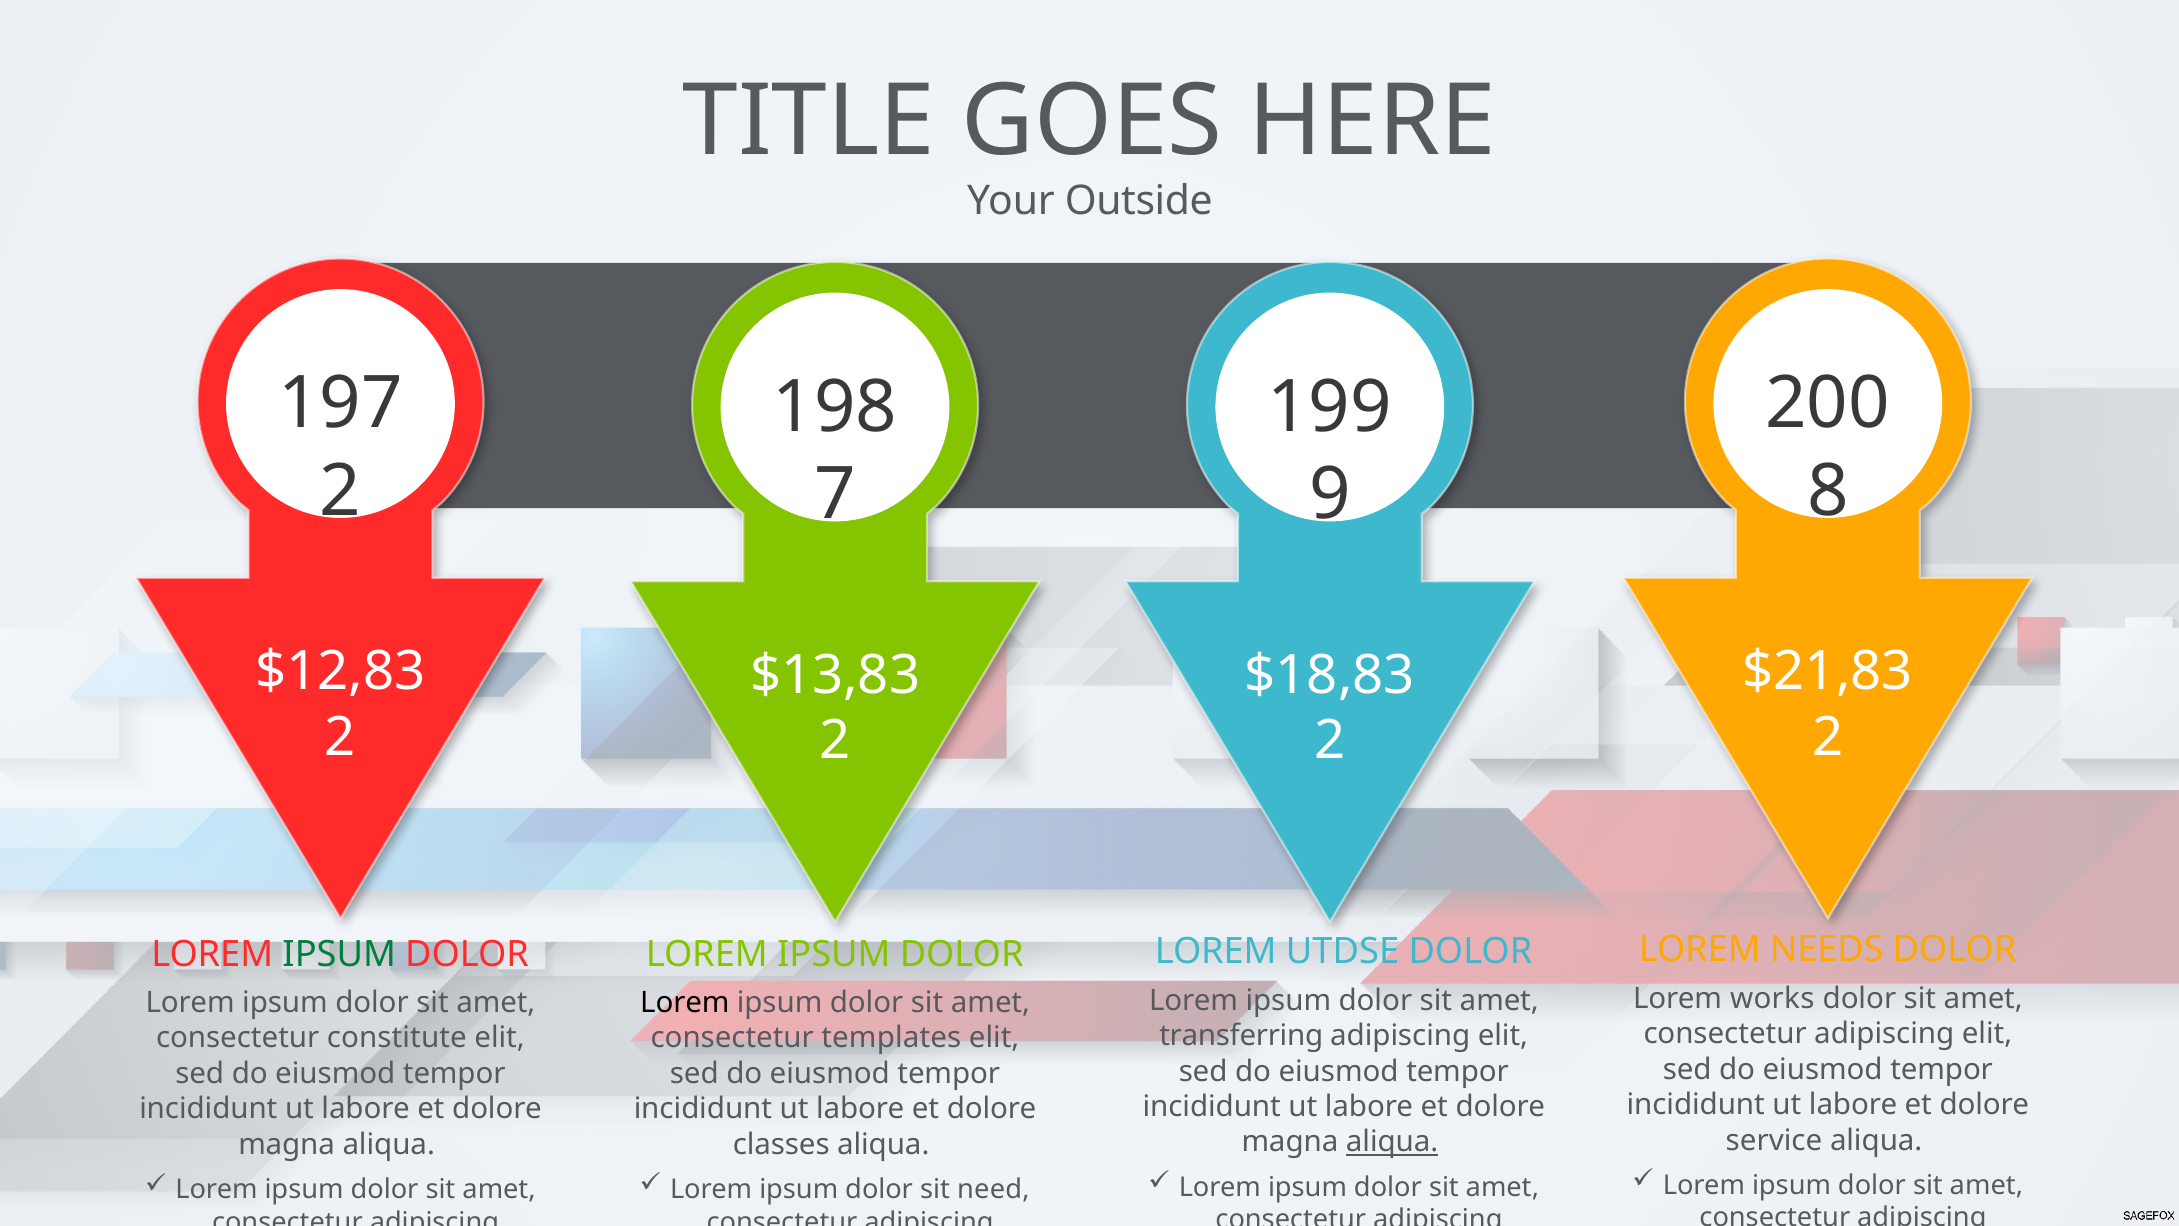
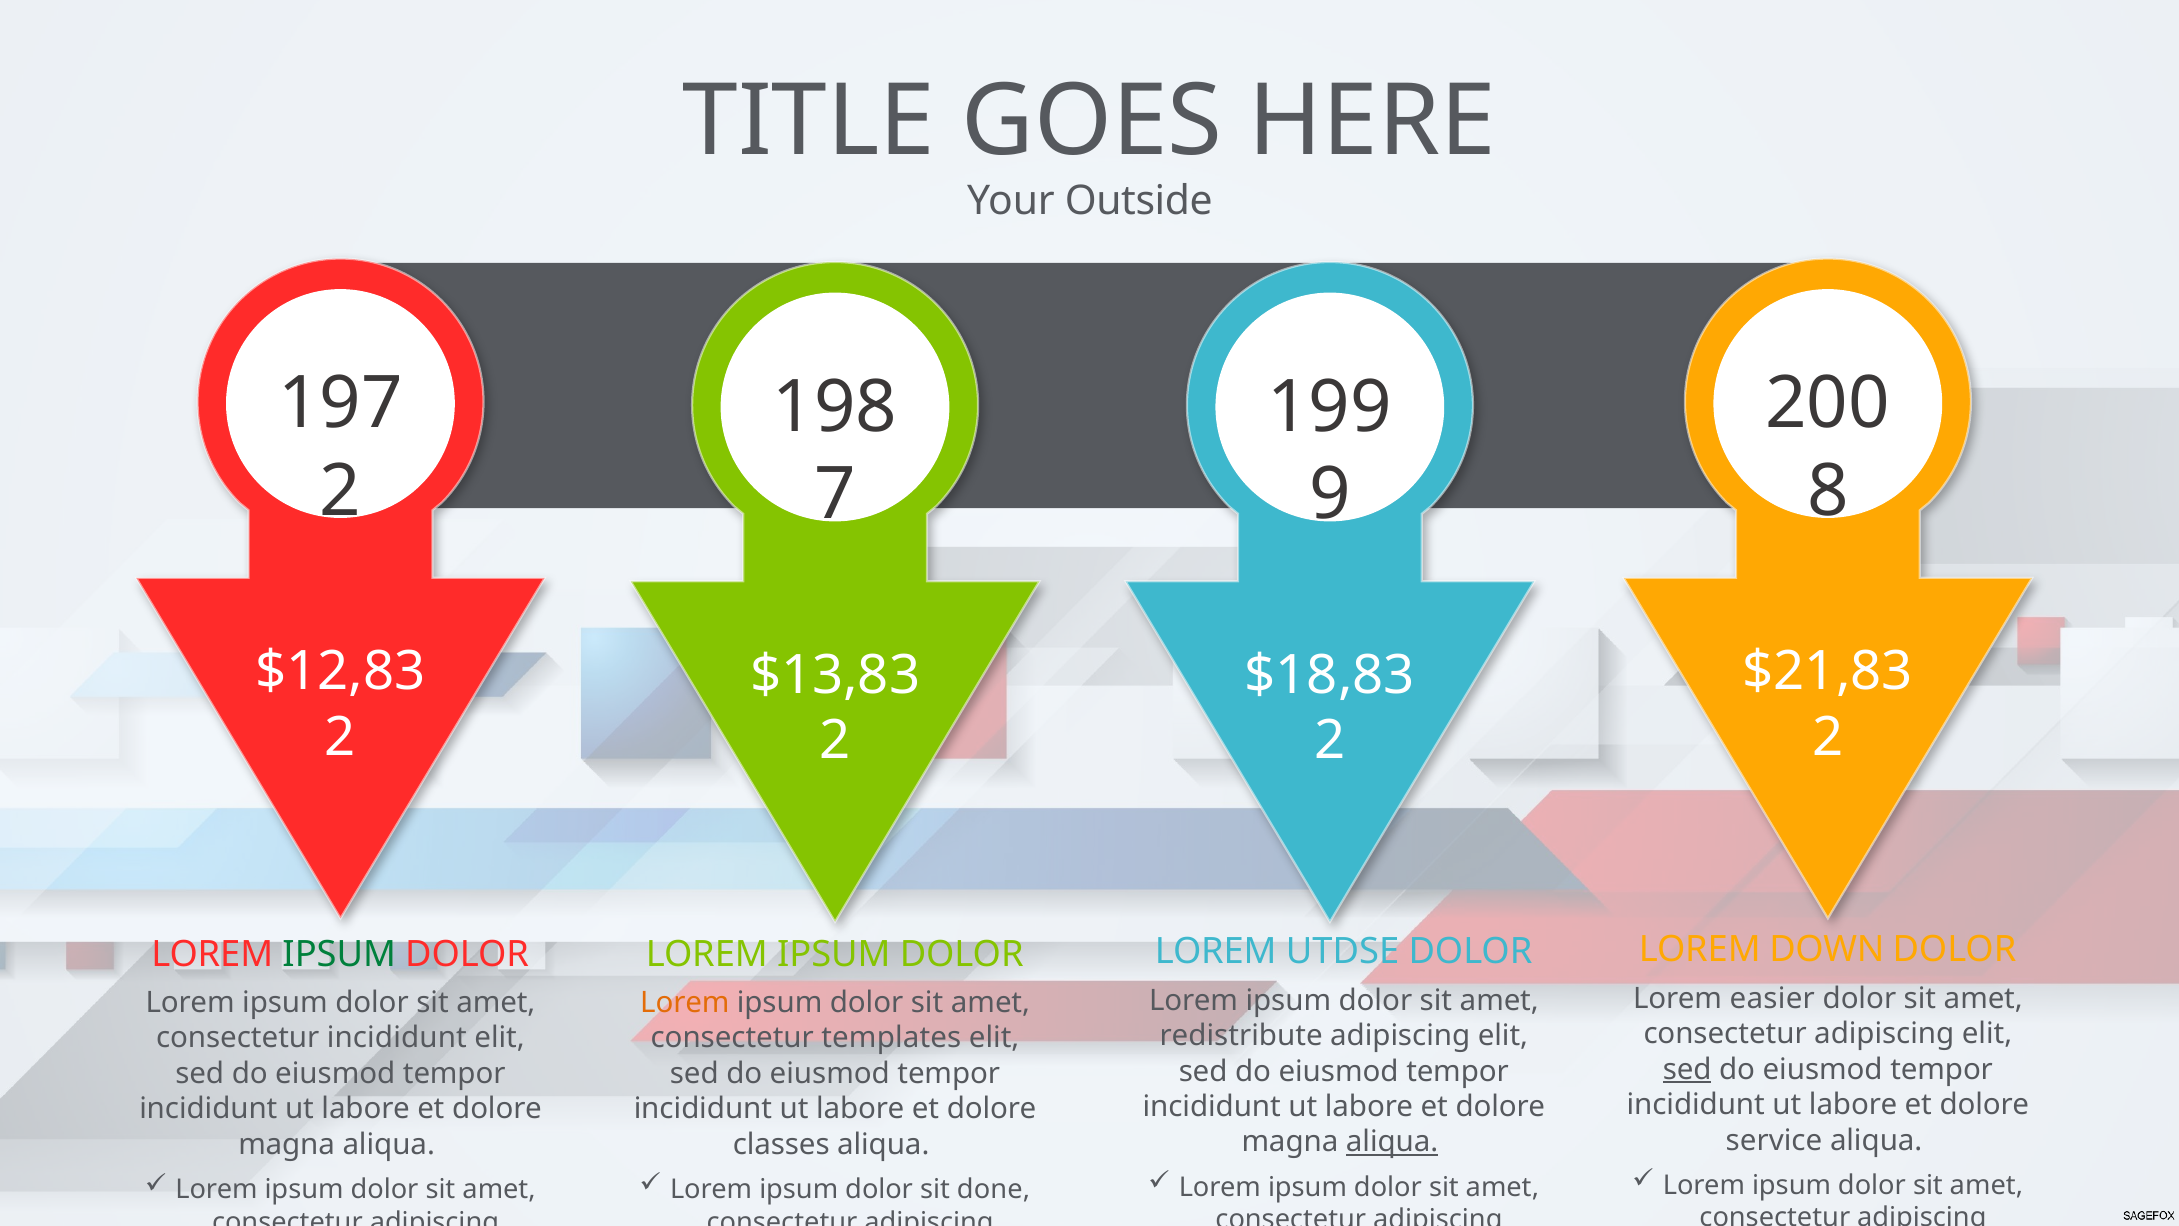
NEEDS: NEEDS -> DOWN (1827, 950)
works: works -> easier (1772, 998)
Lorem colour: black -> orange (685, 1002)
transferring: transferring -> redistribute (1241, 1036)
consectetur constitute: constitute -> incididunt (397, 1038)
sed underline: none -> present (1687, 1069)
need: need -> done (994, 1189)
